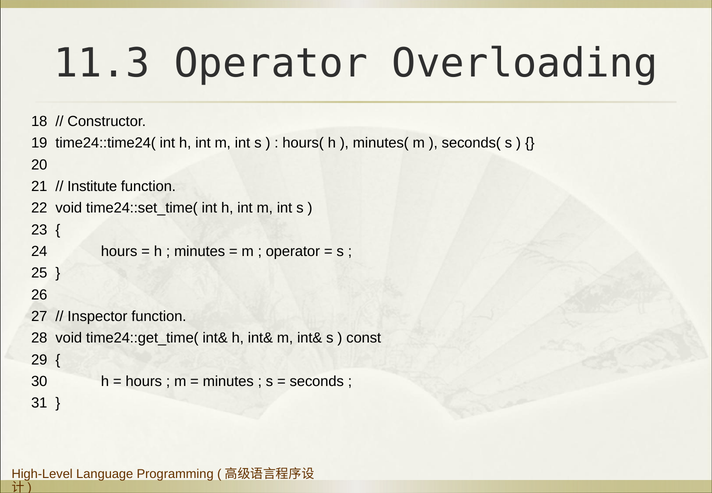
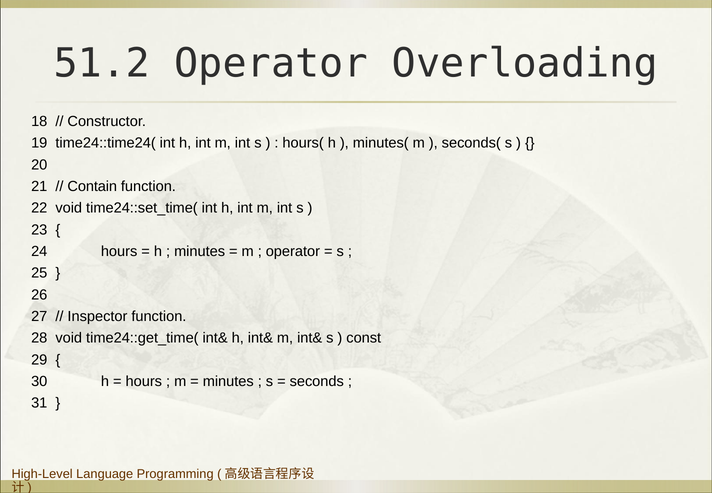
11.3: 11.3 -> 51.2 (102, 63)
Institute: Institute -> Contain (92, 186)
